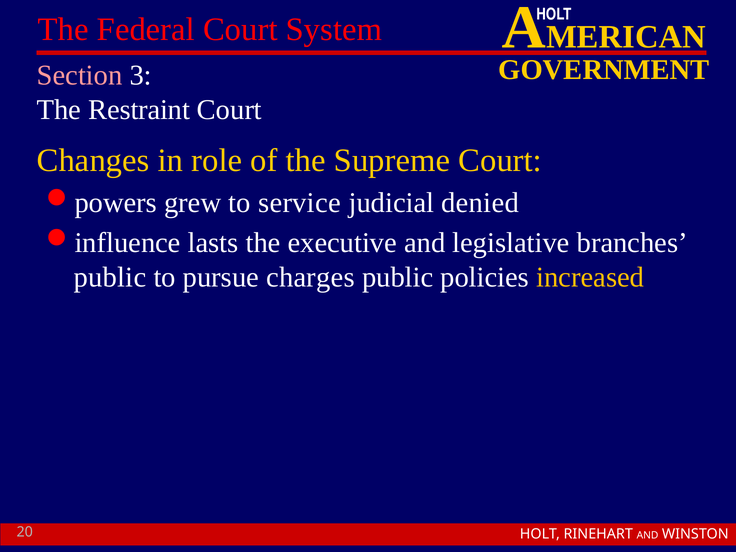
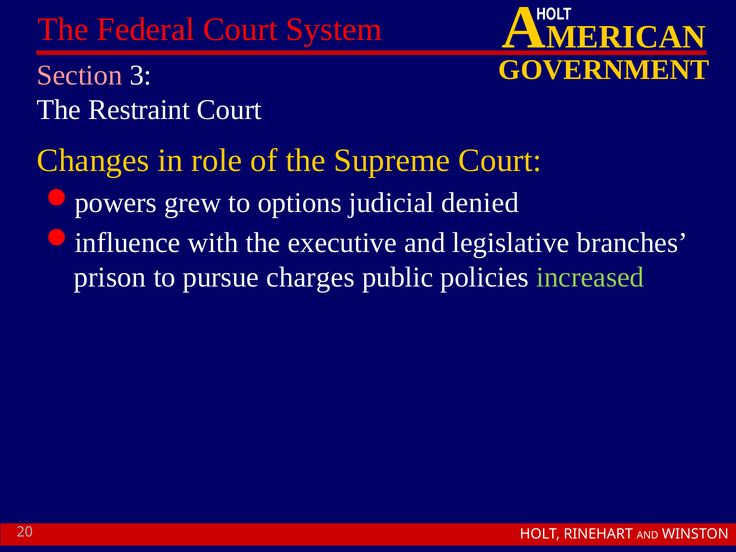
service: service -> options (300, 203)
lasts: lasts -> with (213, 243)
public: public -> prison (110, 277)
increased colour: yellow -> light green (590, 277)
